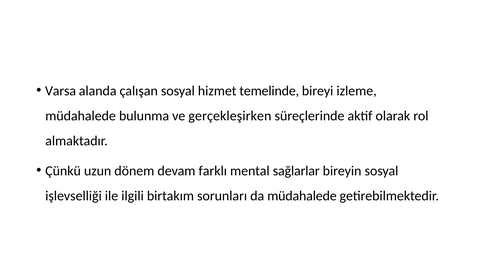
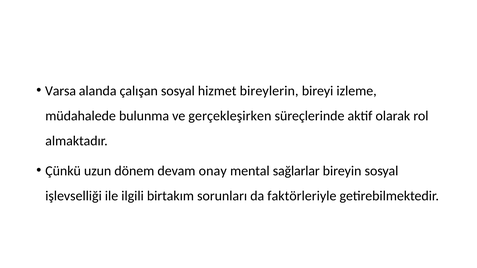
temelinde: temelinde -> bireylerin (269, 91)
farklı: farklı -> onay (213, 171)
da müdahalede: müdahalede -> faktörleriyle (302, 196)
